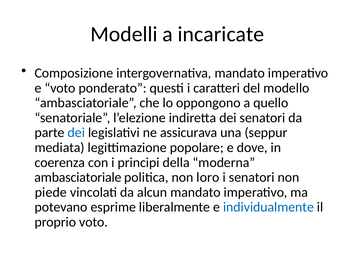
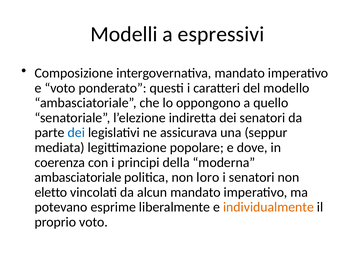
incaricate: incaricate -> espressivi (221, 34)
piede: piede -> eletto (51, 192)
individualmente colour: blue -> orange (268, 207)
